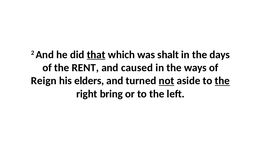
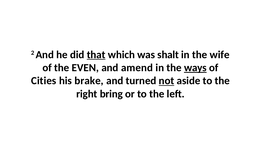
days: days -> wife (220, 55)
RENT: RENT -> EVEN (85, 68)
caused: caused -> amend (137, 68)
ways underline: none -> present (195, 68)
Reign: Reign -> Cities (44, 81)
elders: elders -> brake (89, 81)
the underline: present -> none (222, 81)
